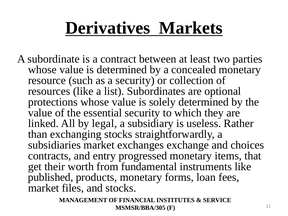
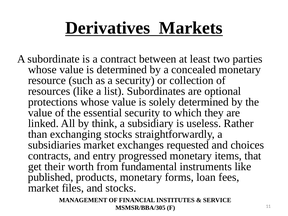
legal: legal -> think (105, 123)
exchange: exchange -> requested (188, 145)
